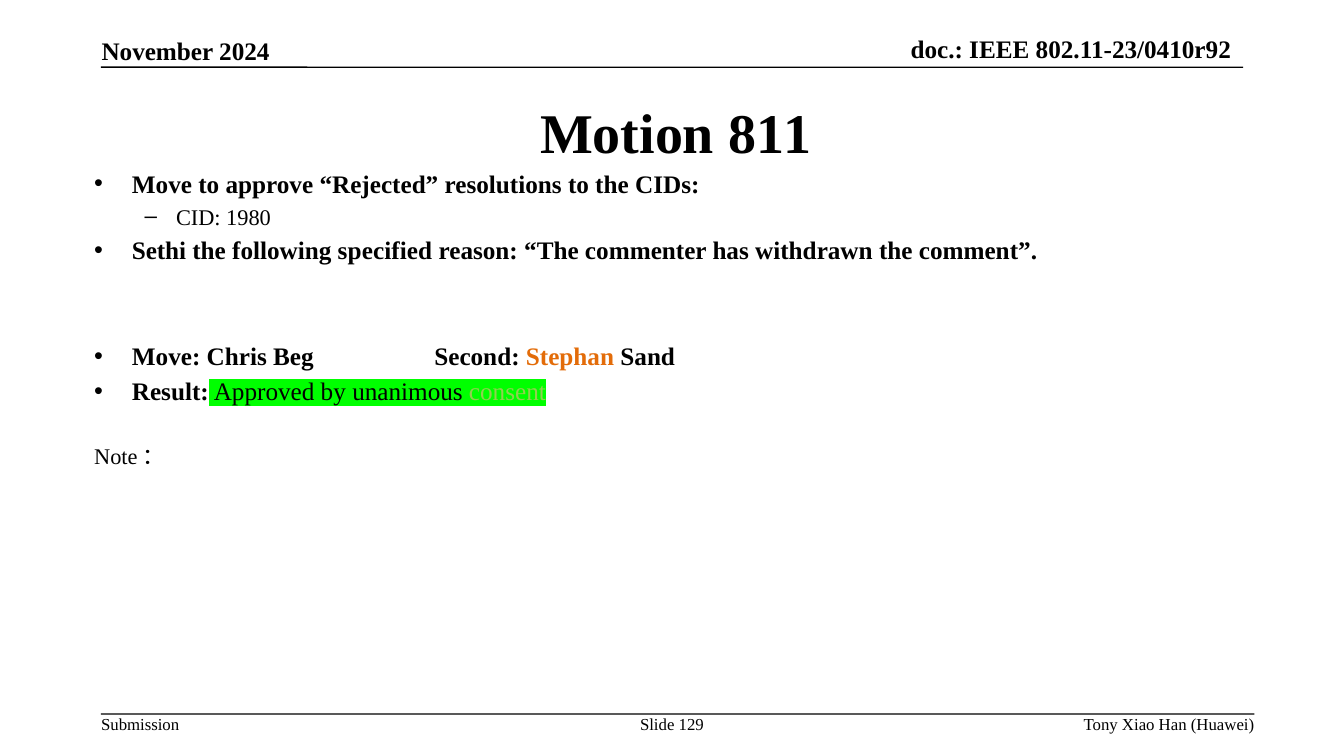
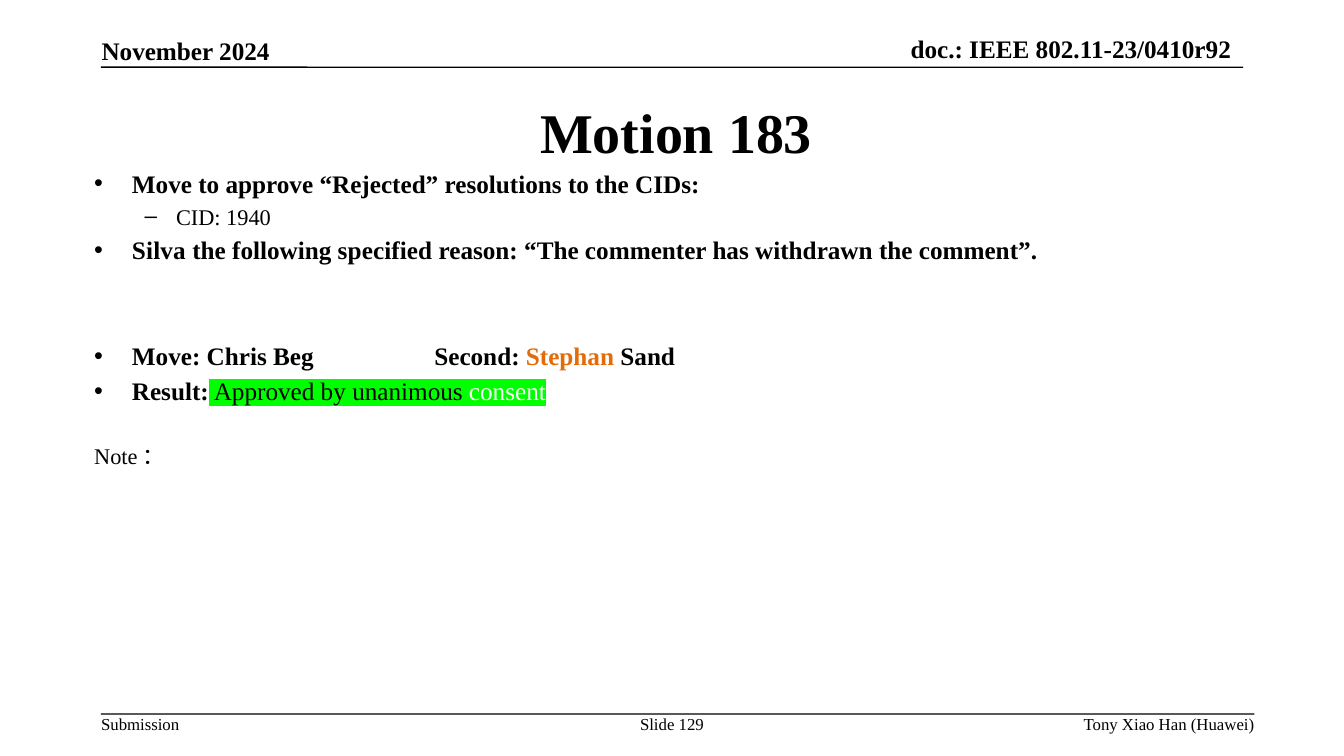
811: 811 -> 183 (770, 135)
1980: 1980 -> 1940 (249, 218)
Sethi: Sethi -> Silva (159, 252)
consent colour: light green -> white (507, 393)
